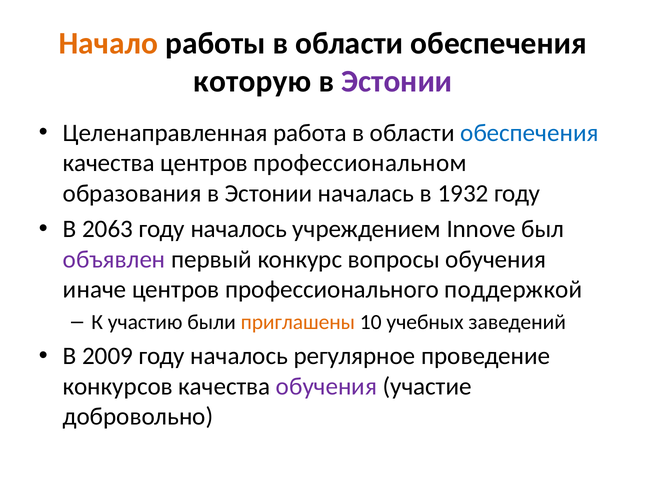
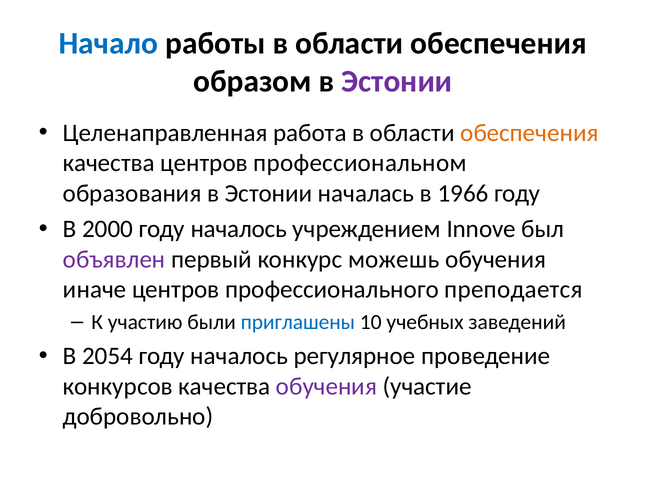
Начало colour: orange -> blue (108, 44)
которую: которую -> образом (253, 81)
обеспечения colour: blue -> orange (529, 133)
1932: 1932 -> 1966 (463, 193)
2063: 2063 -> 2000 (108, 229)
вопросы: вопросы -> можешь (394, 260)
поддержкой: поддержкой -> преподается (513, 290)
приглашены colour: orange -> blue (298, 322)
2009: 2009 -> 2054 (108, 356)
